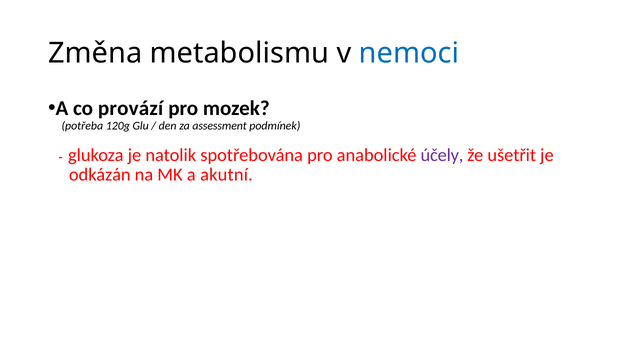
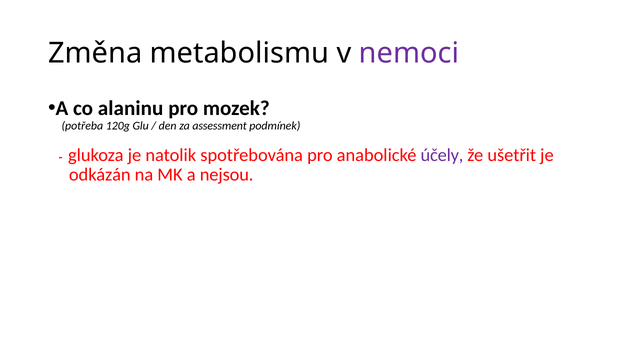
nemoci colour: blue -> purple (409, 53)
provází: provází -> alaninu (131, 108)
akutní: akutní -> nejsou (227, 175)
